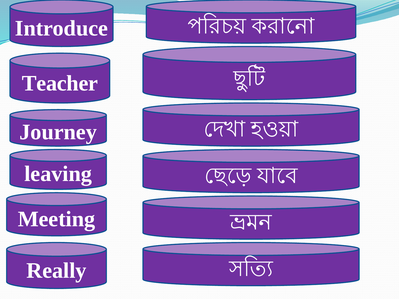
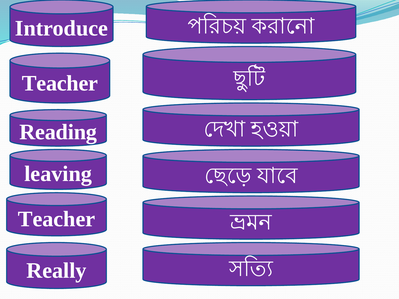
Journey: Journey -> Reading (58, 132)
Meeting: Meeting -> Teacher (56, 219)
